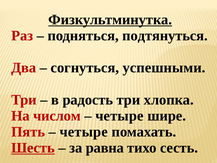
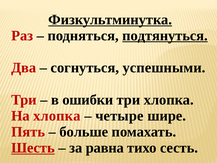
подтянуться underline: none -> present (165, 36)
радость: радость -> ошибки (88, 100)
На числом: числом -> хлопка (57, 116)
четыре: четыре -> больше (84, 132)
